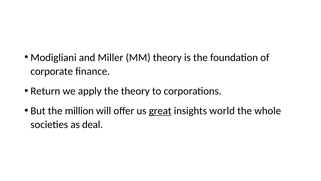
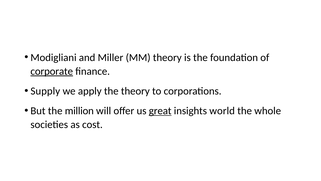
corporate underline: none -> present (52, 71)
Return: Return -> Supply (45, 91)
deal: deal -> cost (92, 124)
